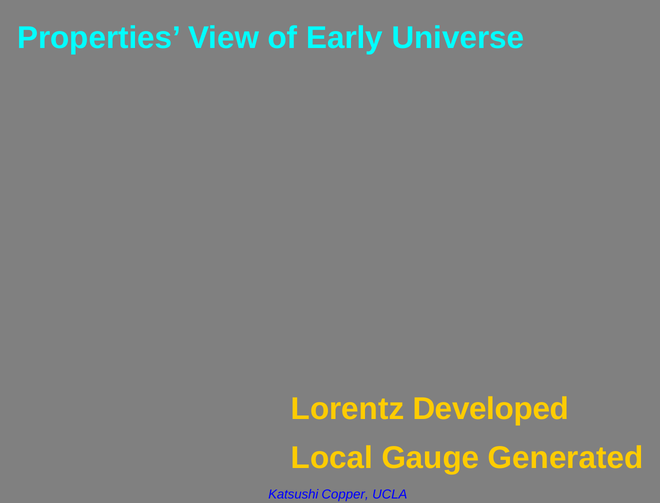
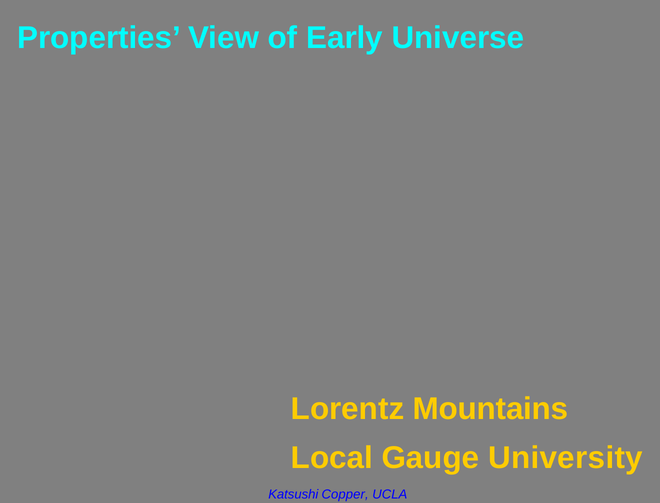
Developed: Developed -> Mountains (491, 409)
Generated: Generated -> University (565, 458)
